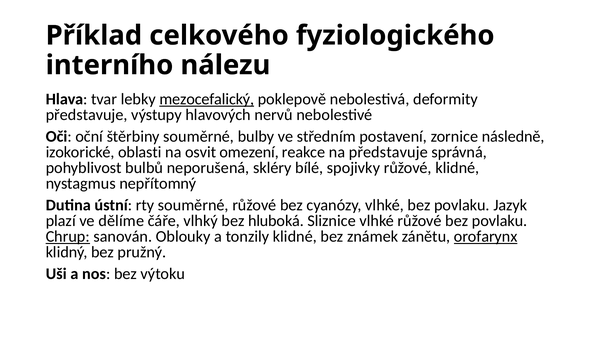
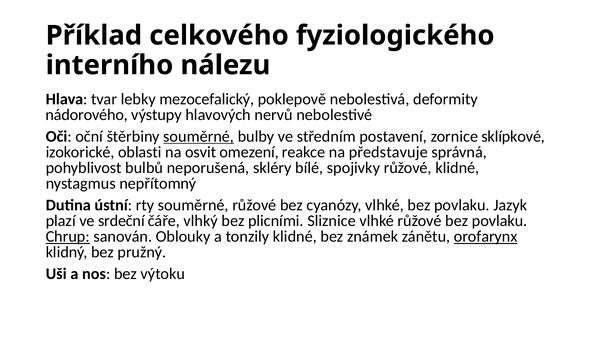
mezocefalický underline: present -> none (207, 99)
představuje: představuje -> nádorového (87, 115)
souměrné underline: none -> present (199, 136)
následně: následně -> sklípkové (513, 136)
dělíme: dělíme -> srdeční (121, 221)
hluboká: hluboká -> plicními (276, 221)
